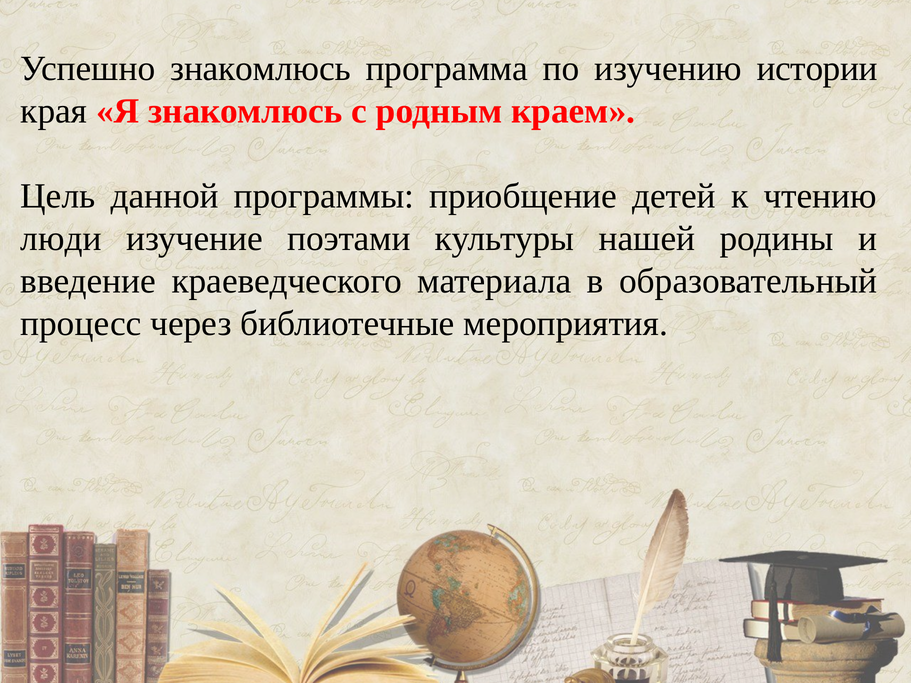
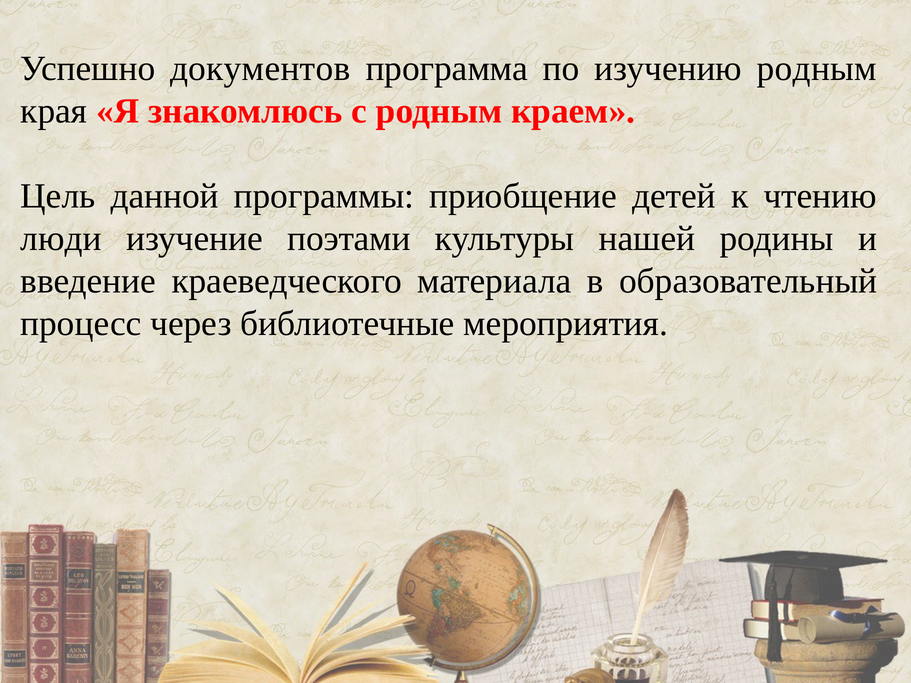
Успешно знакомлюсь: знакомлюсь -> документов (260, 69)
изучению истории: истории -> родным (817, 69)
